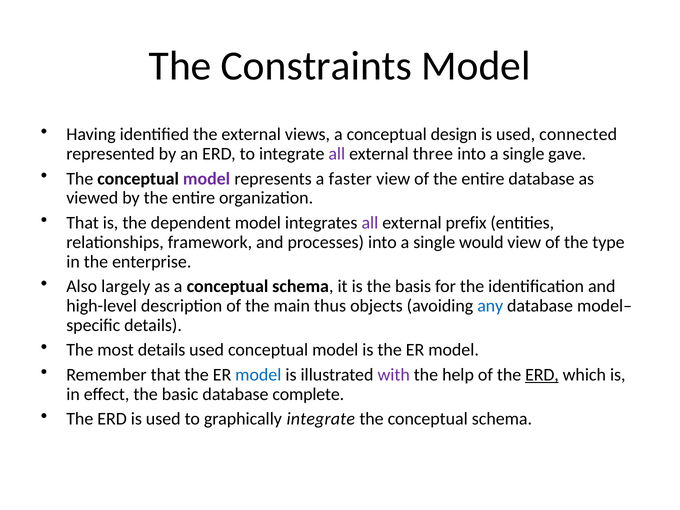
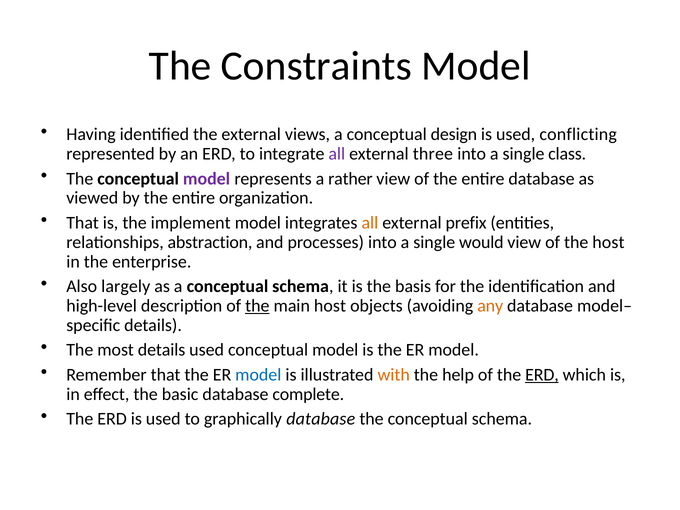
connected: connected -> conflicting (578, 134)
gave: gave -> class (567, 154)
faster: faster -> rather (350, 179)
dependent: dependent -> implement (191, 223)
all colour: purple -> orange (370, 223)
framework: framework -> abstraction (210, 242)
the type: type -> host (608, 242)
the underline: none -> present (257, 306)
main thus: thus -> host (330, 306)
any colour: blue -> orange (490, 306)
with colour: purple -> orange (394, 375)
graphically integrate: integrate -> database (321, 419)
